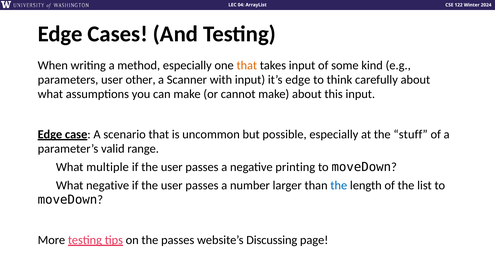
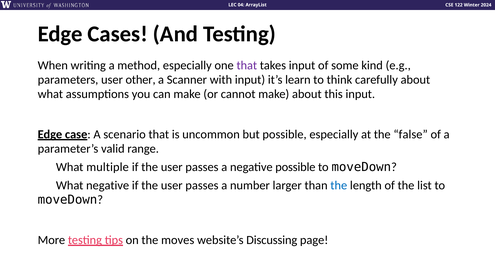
that colour: orange -> purple (247, 65)
it’s edge: edge -> learn (298, 79)
stuff: stuff -> false (411, 134)
negative printing: printing -> possible (295, 167)
the passes: passes -> moves (178, 240)
